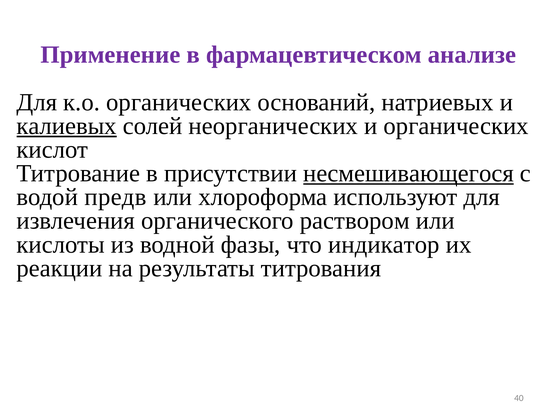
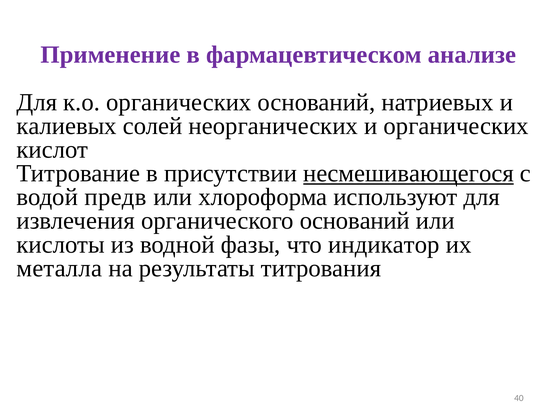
калиевых underline: present -> none (67, 126)
органического раствором: раствором -> оснований (355, 221)
реакции: реакции -> металла (59, 269)
